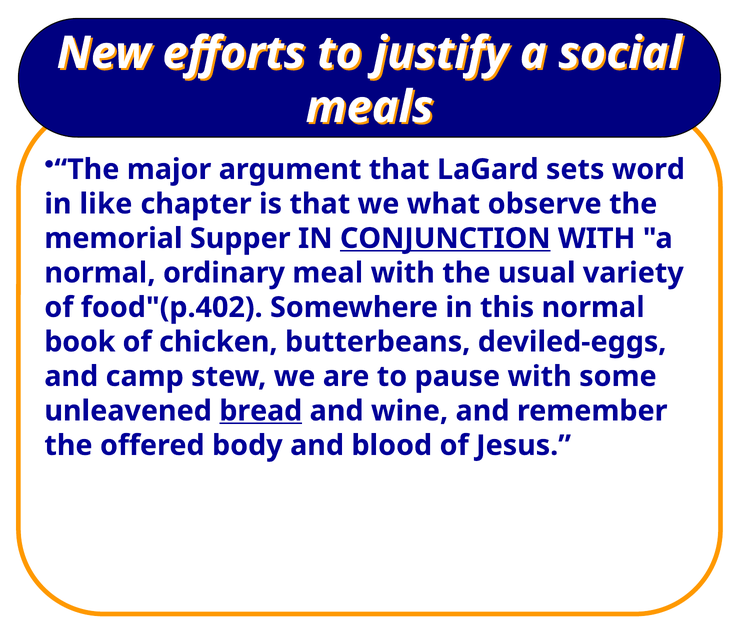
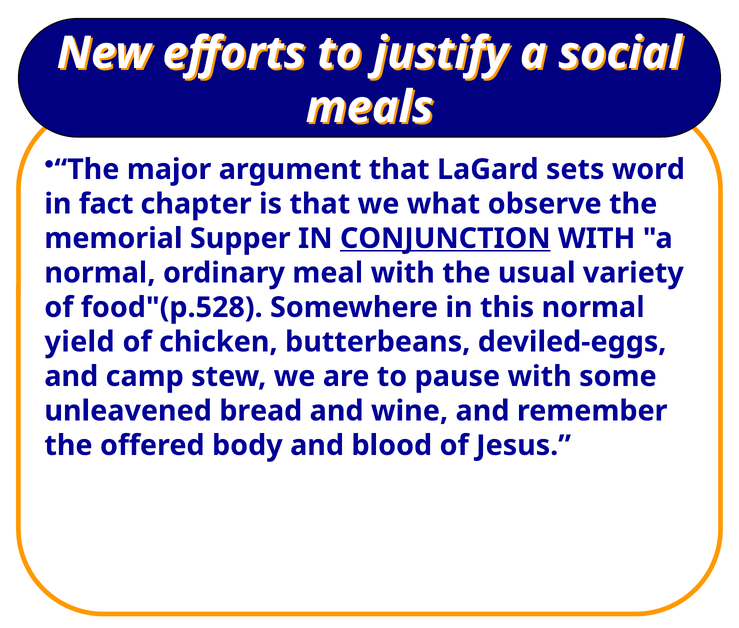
like: like -> fact (106, 204)
food"(p.402: food"(p.402 -> food"(p.528 (172, 307)
book: book -> yield (80, 342)
bread underline: present -> none (261, 411)
